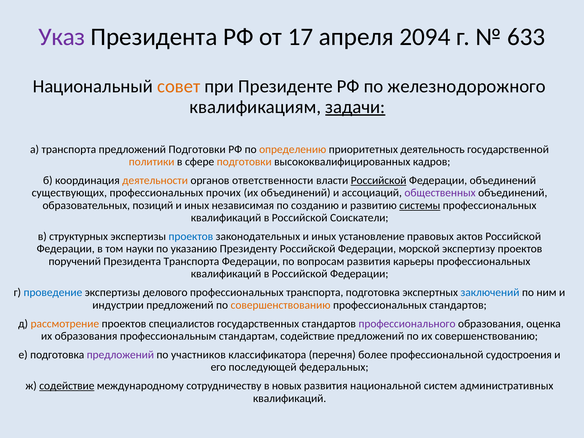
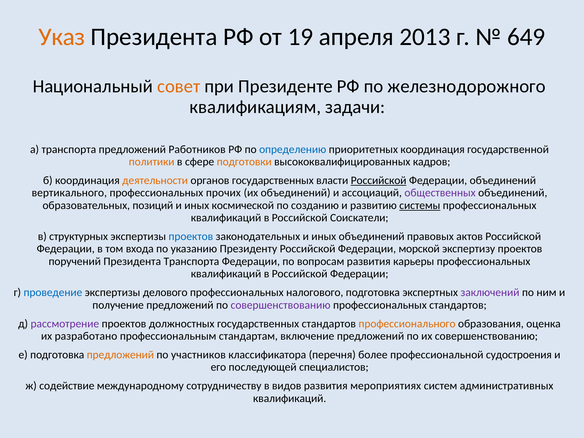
Указ colour: purple -> orange (62, 37)
17: 17 -> 19 (300, 37)
2094: 2094 -> 2013 (425, 37)
633: 633 -> 649 (526, 37)
задачи underline: present -> none (355, 107)
предложений Подготовки: Подготовки -> Работников (197, 149)
определению colour: orange -> blue (293, 149)
приоритетных деятельность: деятельность -> координация (433, 149)
органов ответственности: ответственности -> государственных (273, 180)
существующих: существующих -> вертикального (69, 193)
независимая: независимая -> космической (243, 205)
иных установление: установление -> объединений (372, 236)
науки: науки -> входа (140, 249)
профессиональных транспорта: транспорта -> налогового (315, 292)
заключений colour: blue -> purple (490, 292)
индустрии: индустрии -> получение (118, 305)
совершенствованию colour: orange -> purple (281, 305)
рассмотрение colour: orange -> purple (65, 324)
специалистов: специалистов -> должностных (182, 324)
профессионального colour: purple -> orange (407, 324)
их образования: образования -> разработано (86, 336)
стандартам содействие: содействие -> включение (307, 336)
предложений colour: purple -> orange (120, 355)
федеральных: федеральных -> специалистов (334, 367)
содействие underline: present -> none (67, 386)
новых: новых -> видов (287, 386)
национальной: национальной -> мероприятиях (386, 386)
